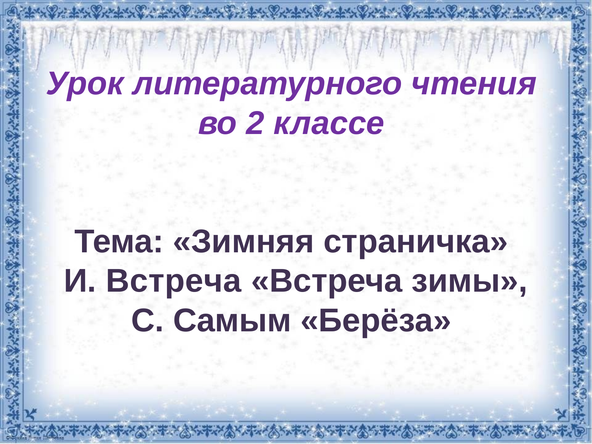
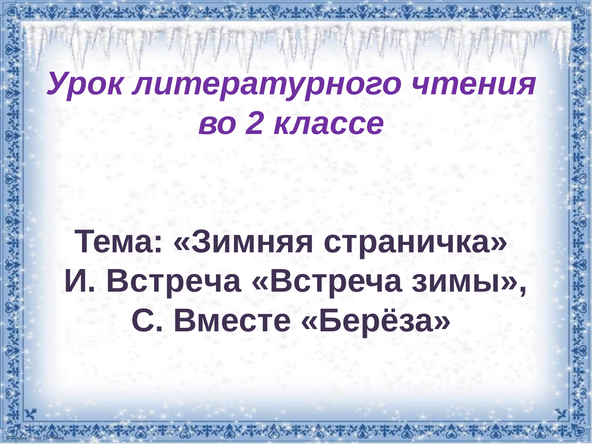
Самым: Самым -> Вместе (232, 321)
